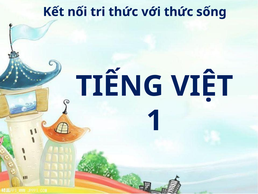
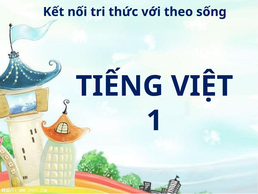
với thức: thức -> theo (179, 12)
